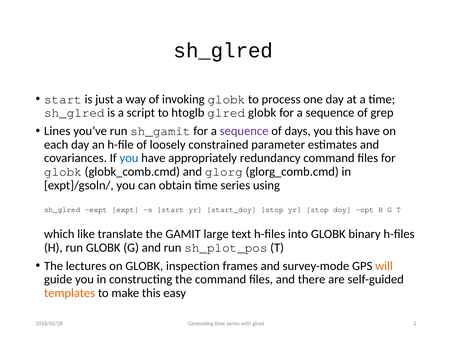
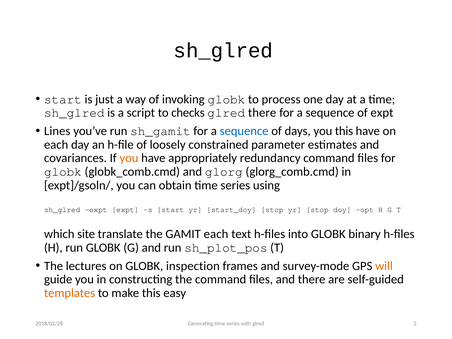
htoglb: htoglb -> checks (188, 113)
glred globk: globk -> there (262, 113)
of grep: grep -> expt (382, 113)
sequence colour: purple -> blue (244, 131)
you colour: blue -> orange (129, 158)
like: like -> site (86, 234)
GAMIT large: large -> each (216, 234)
